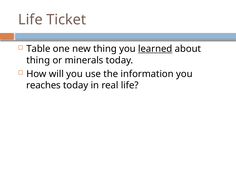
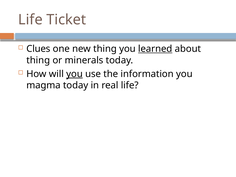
Table: Table -> Clues (38, 49)
you underline: none -> present (74, 74)
reaches: reaches -> magma (43, 85)
